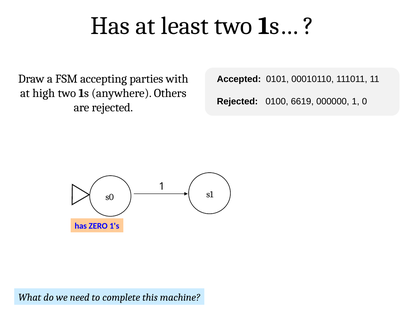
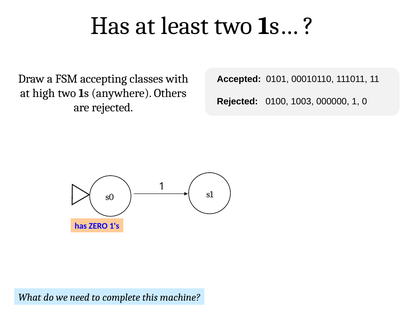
parties: parties -> classes (146, 79)
6619: 6619 -> 1003 (302, 102)
